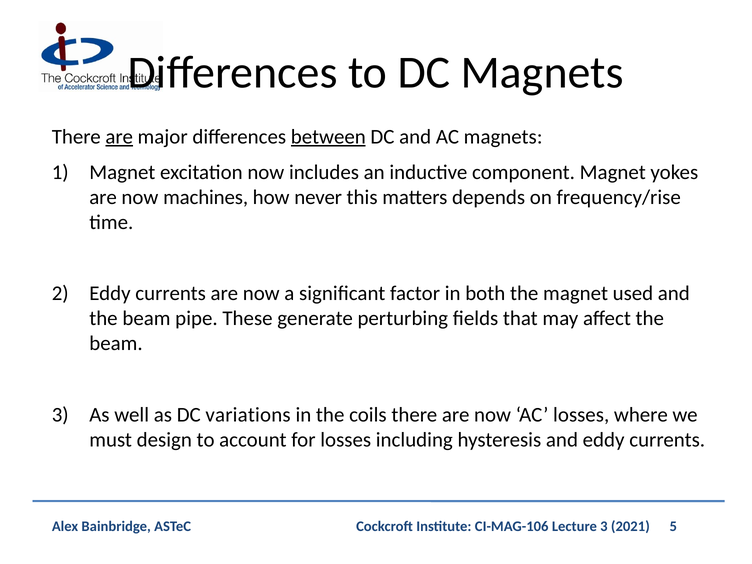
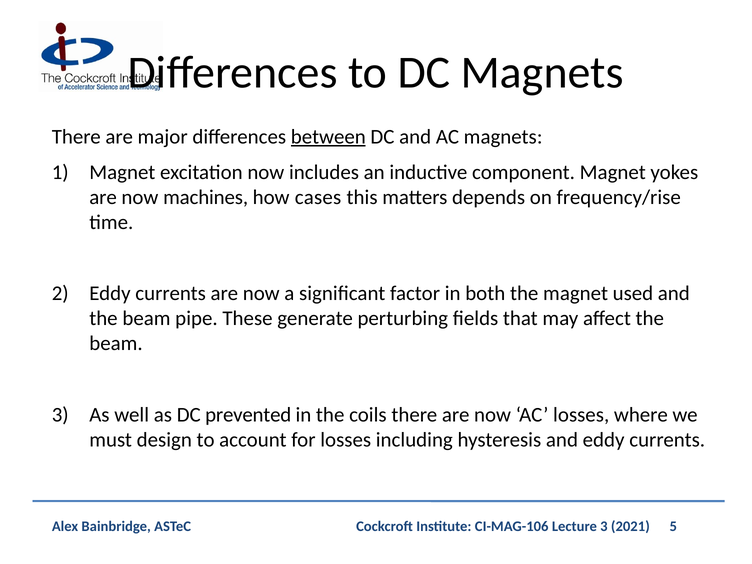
are underline: present -> none (119, 137)
never: never -> cases (318, 197)
variations: variations -> prevented (248, 415)
